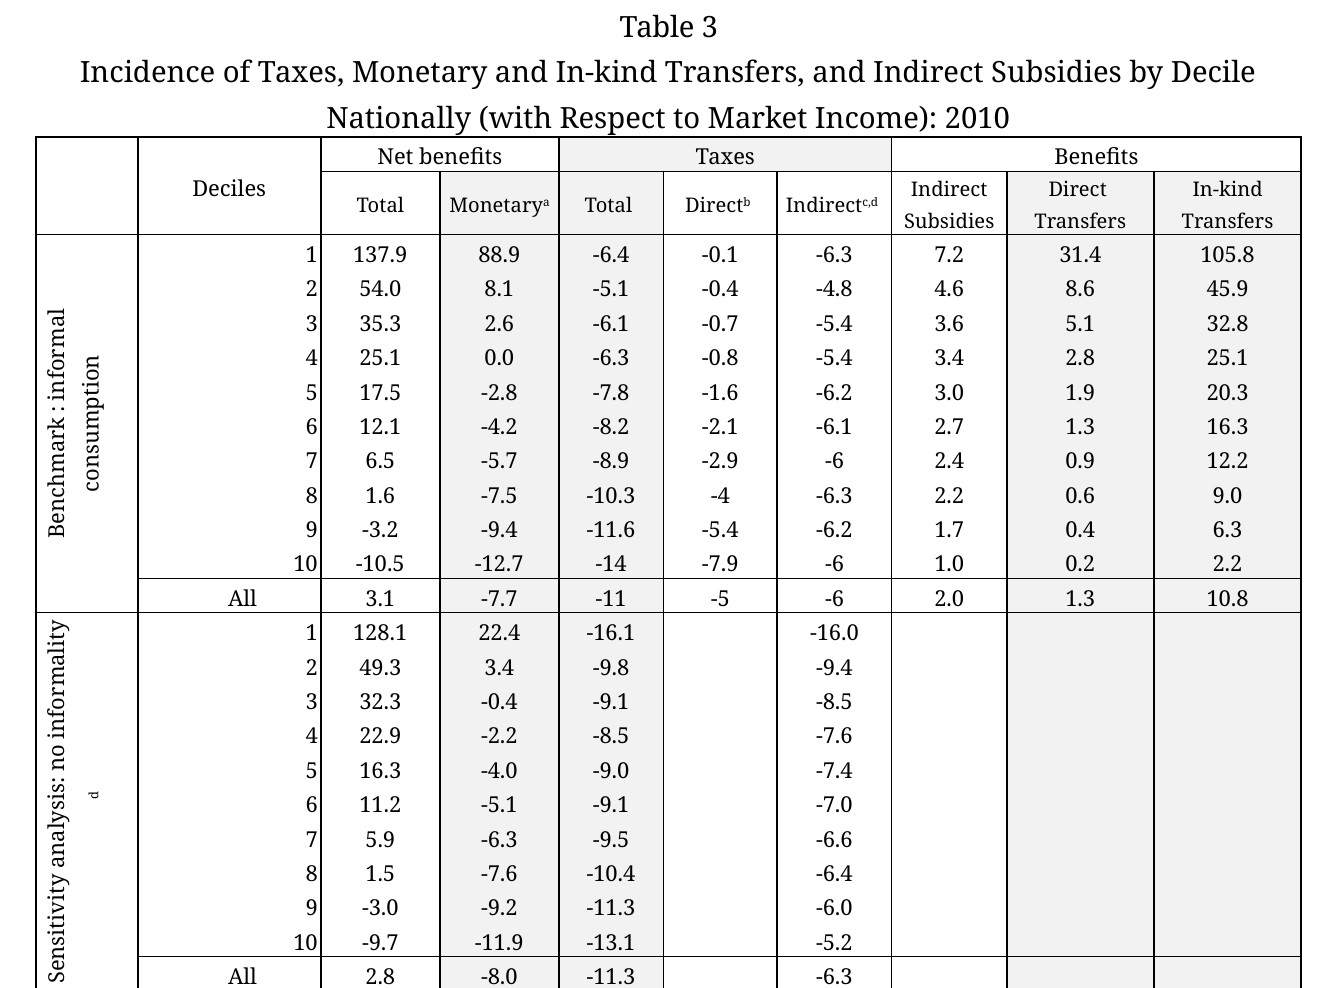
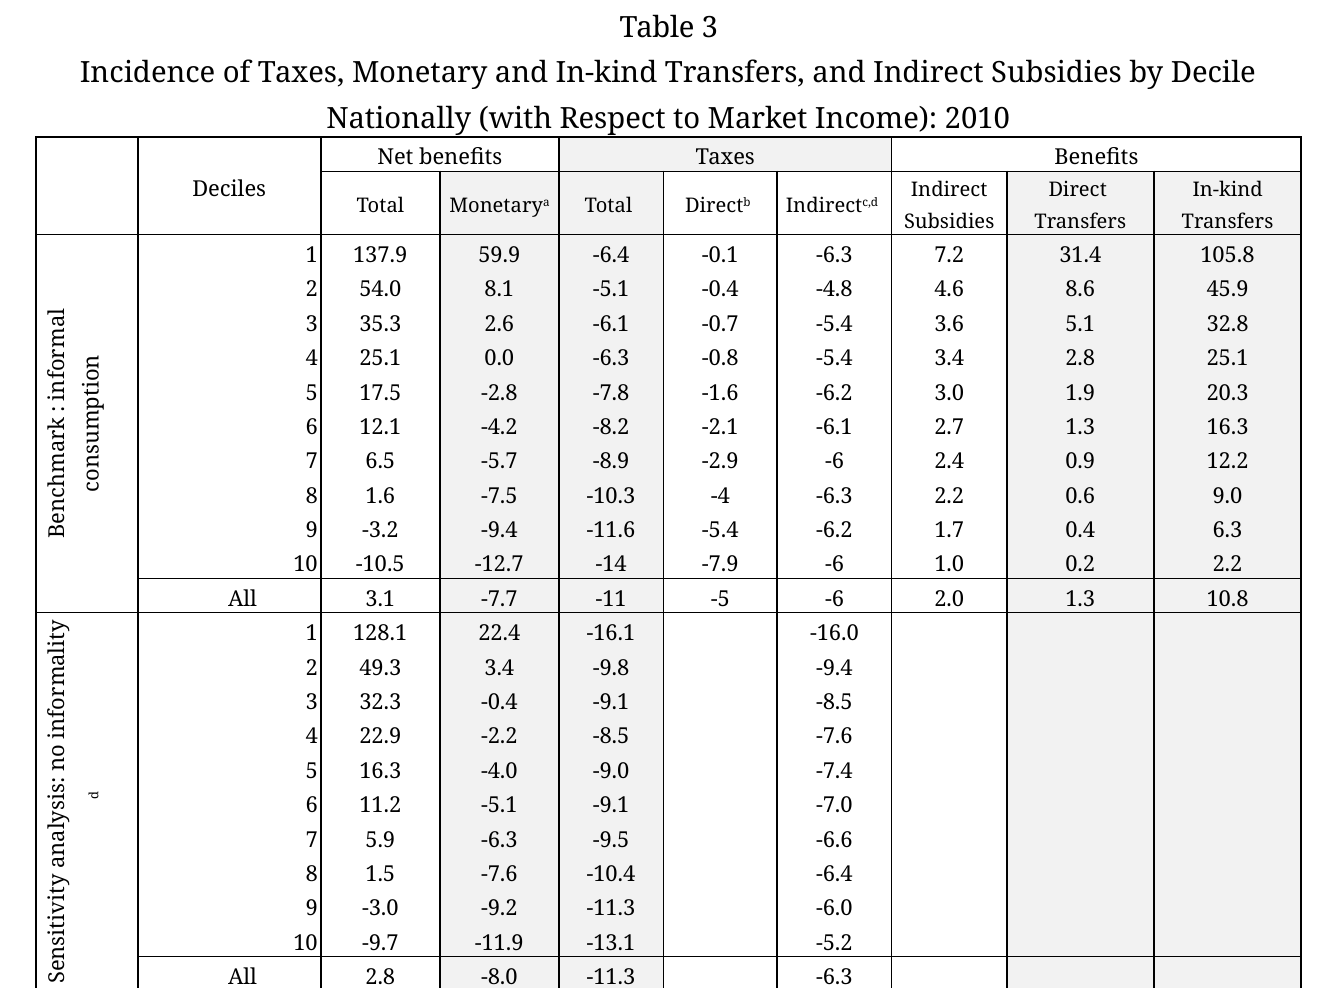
88.9: 88.9 -> 59.9 (499, 255)
